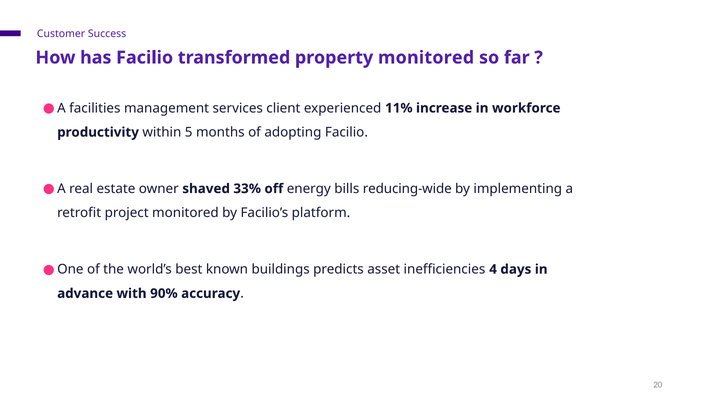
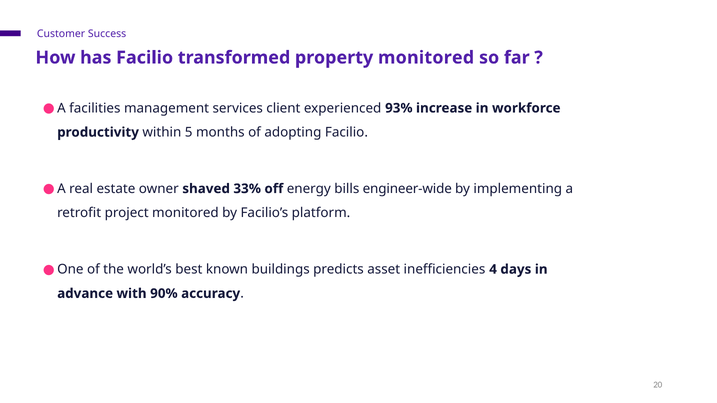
11%: 11% -> 93% (399, 108)
reducing-wide: reducing-wide -> engineer-wide (407, 189)
